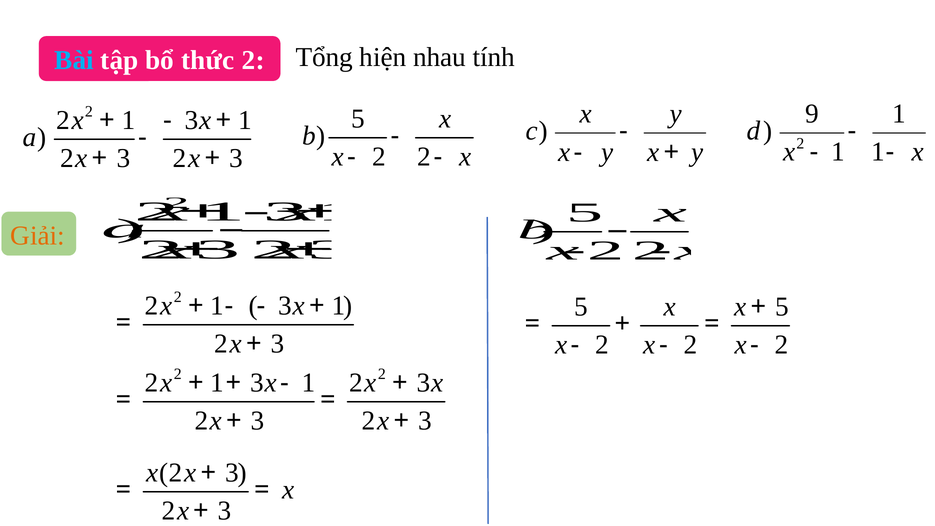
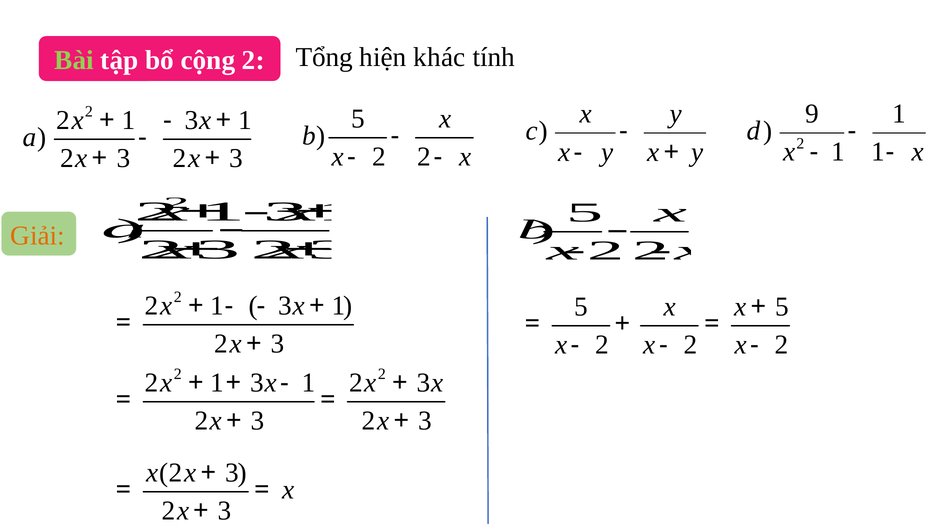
nhau: nhau -> khác (439, 57)
Bài colour: light blue -> light green (74, 60)
thức: thức -> cộng (208, 60)
